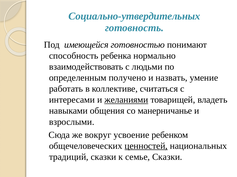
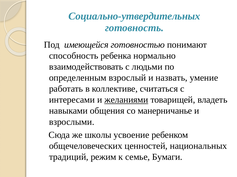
получено: получено -> взрослый (127, 78)
вокруг: вокруг -> школы (98, 135)
ценностей underline: present -> none (146, 146)
традиций сказки: сказки -> режим (104, 158)
семье Сказки: Сказки -> Бумаги (167, 158)
